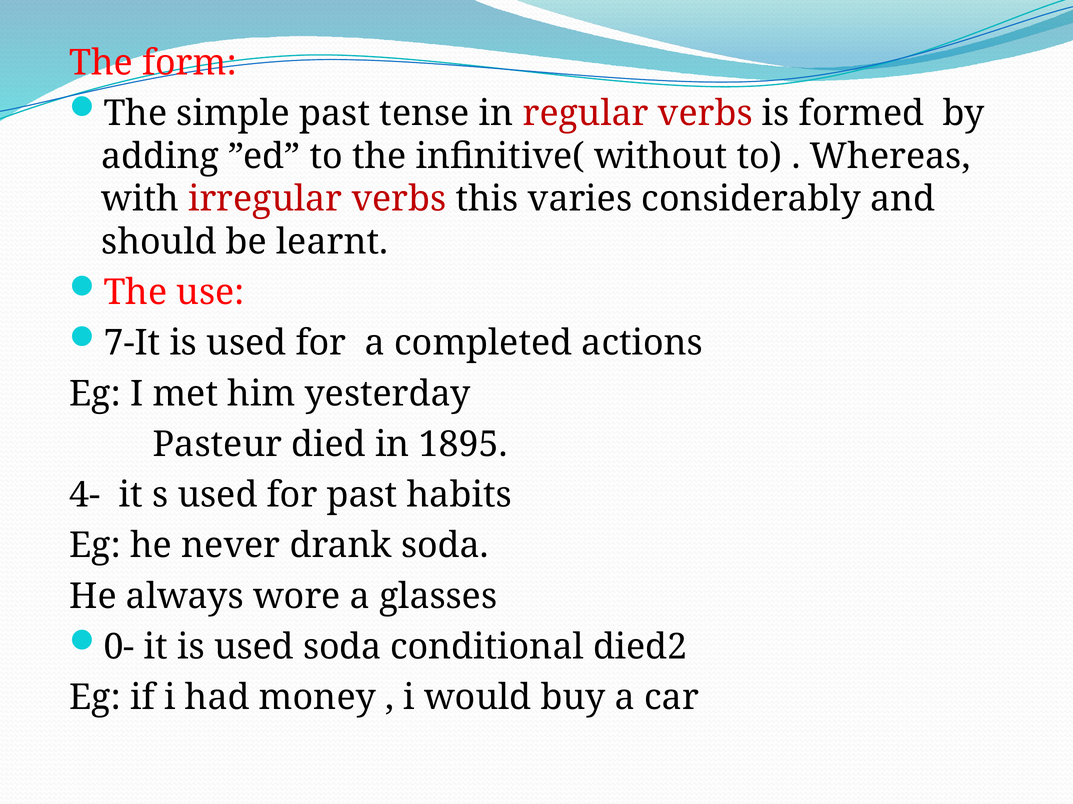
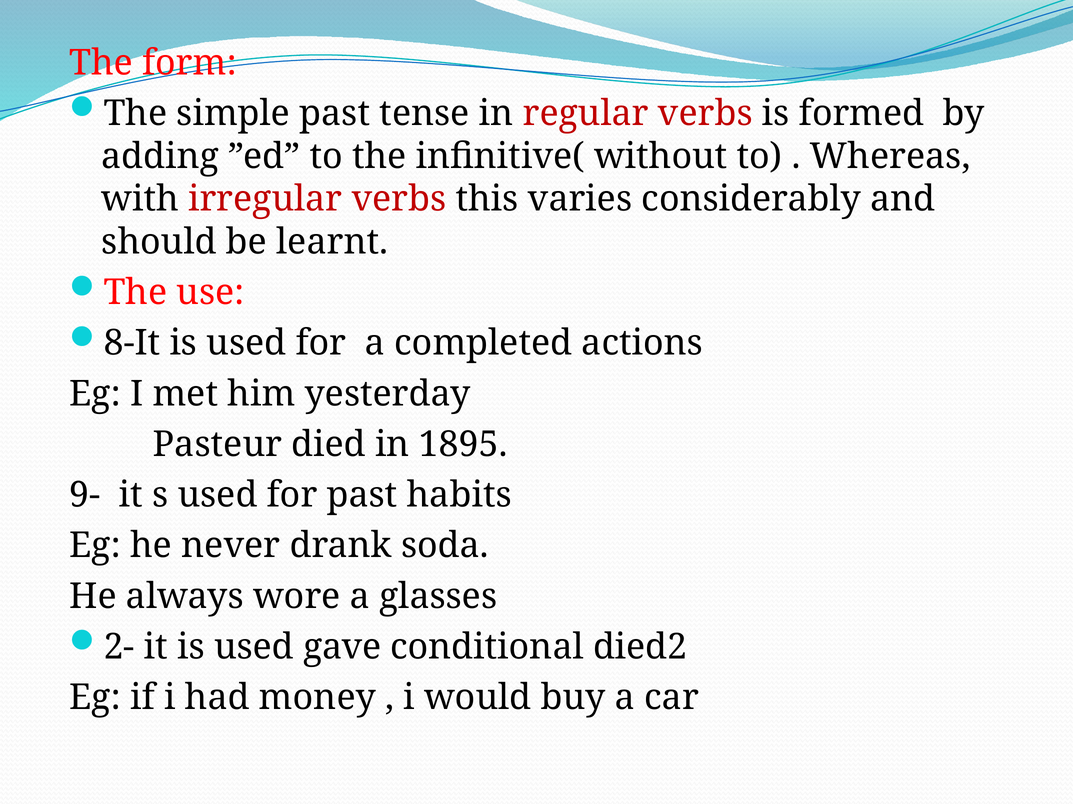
7-It: 7-It -> 8-It (132, 344)
4-: 4- -> 9- (85, 495)
0-: 0- -> 2- (119, 647)
used soda: soda -> gave (342, 647)
